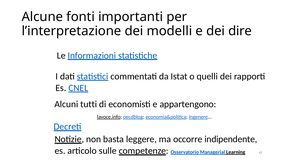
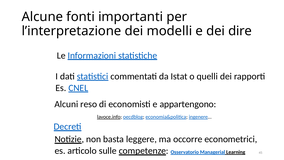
tutti: tutti -> reso (89, 104)
indipendente: indipendente -> econometrici (231, 139)
